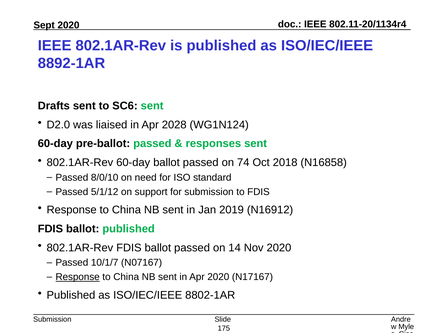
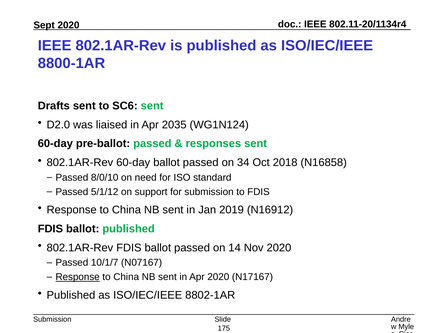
8892-1AR: 8892-1AR -> 8800-1AR (71, 63)
2028: 2028 -> 2035 (174, 125)
74: 74 -> 34 (243, 163)
